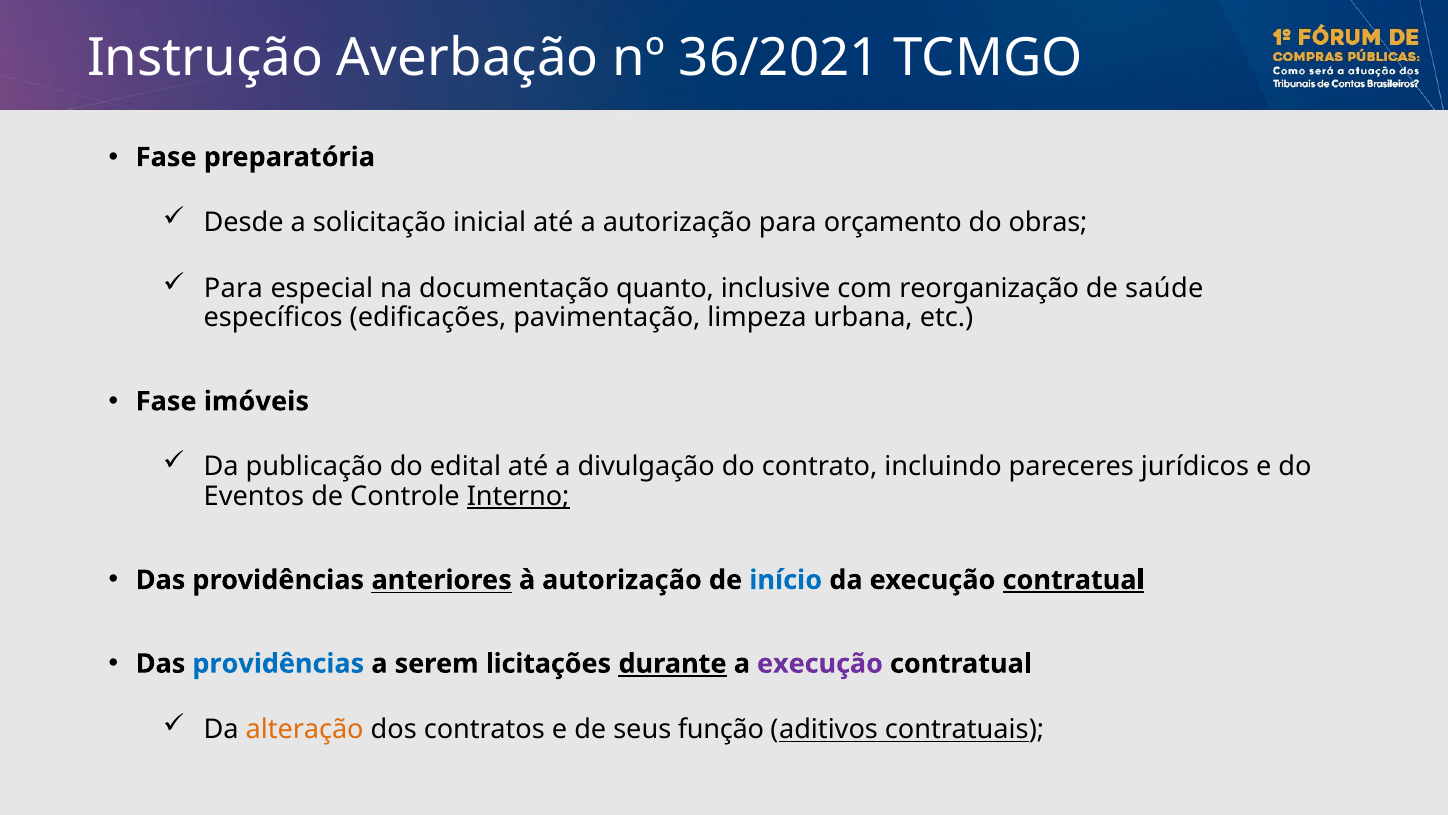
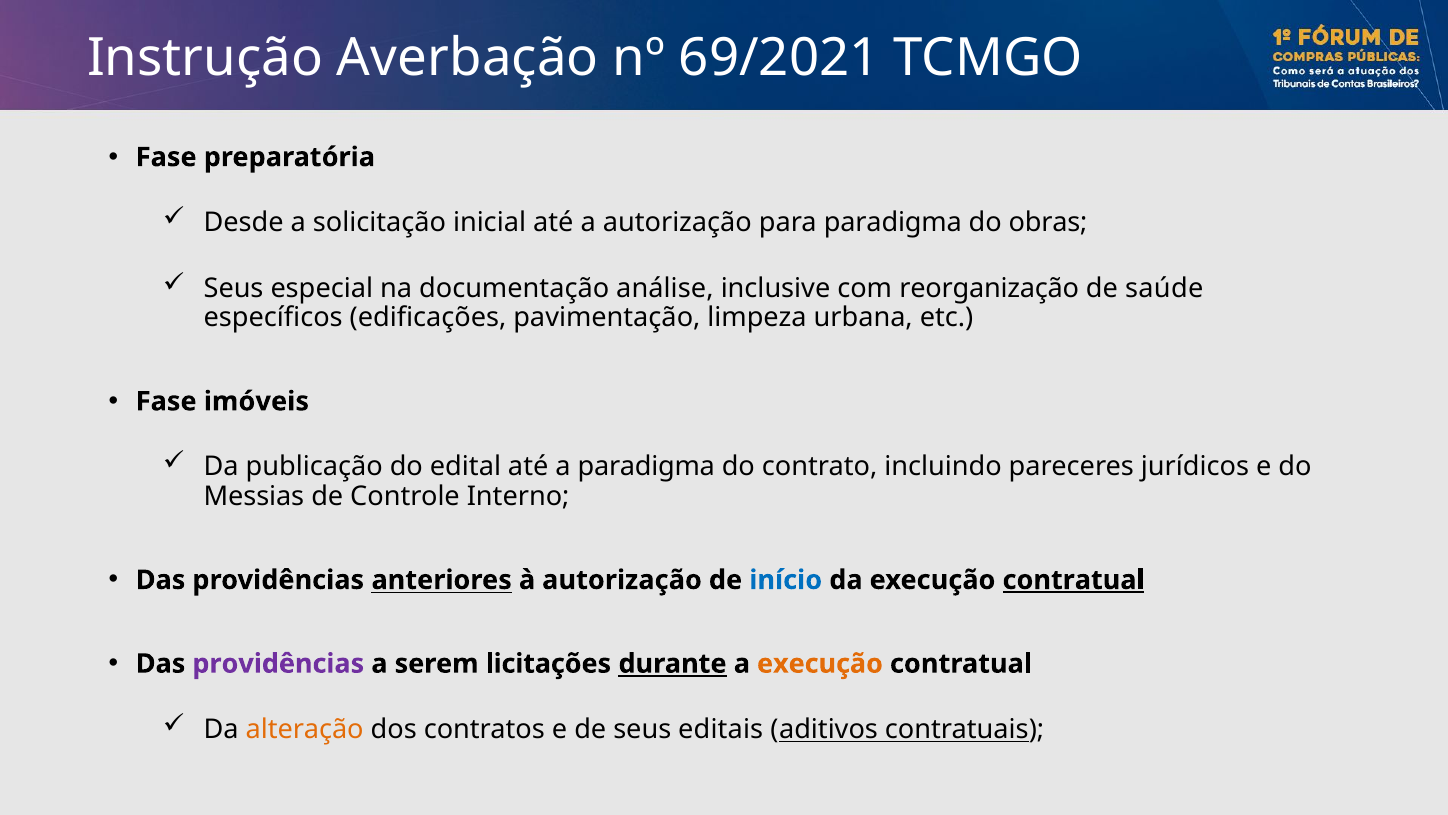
36/2021: 36/2021 -> 69/2021 (779, 58)
para orçamento: orçamento -> paradigma (893, 223)
Para: Para -> Seus (234, 288)
quanto: quanto -> análise (665, 288)
a divulgação: divulgação -> paradigma (646, 467)
Eventos: Eventos -> Messias (254, 496)
Interno underline: present -> none (518, 496)
providências colour: blue -> purple (278, 663)
execução colour: purple -> orange (820, 663)
função: função -> editais (721, 729)
